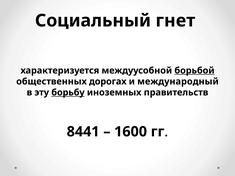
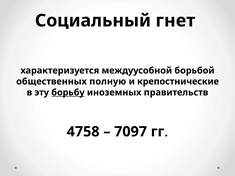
борьбой underline: present -> none (194, 71)
дорогах: дорогах -> полную (108, 82)
международный: международный -> крепостнические (178, 82)
8441: 8441 -> 4758 (83, 132)
1600: 1600 -> 7097 (131, 132)
